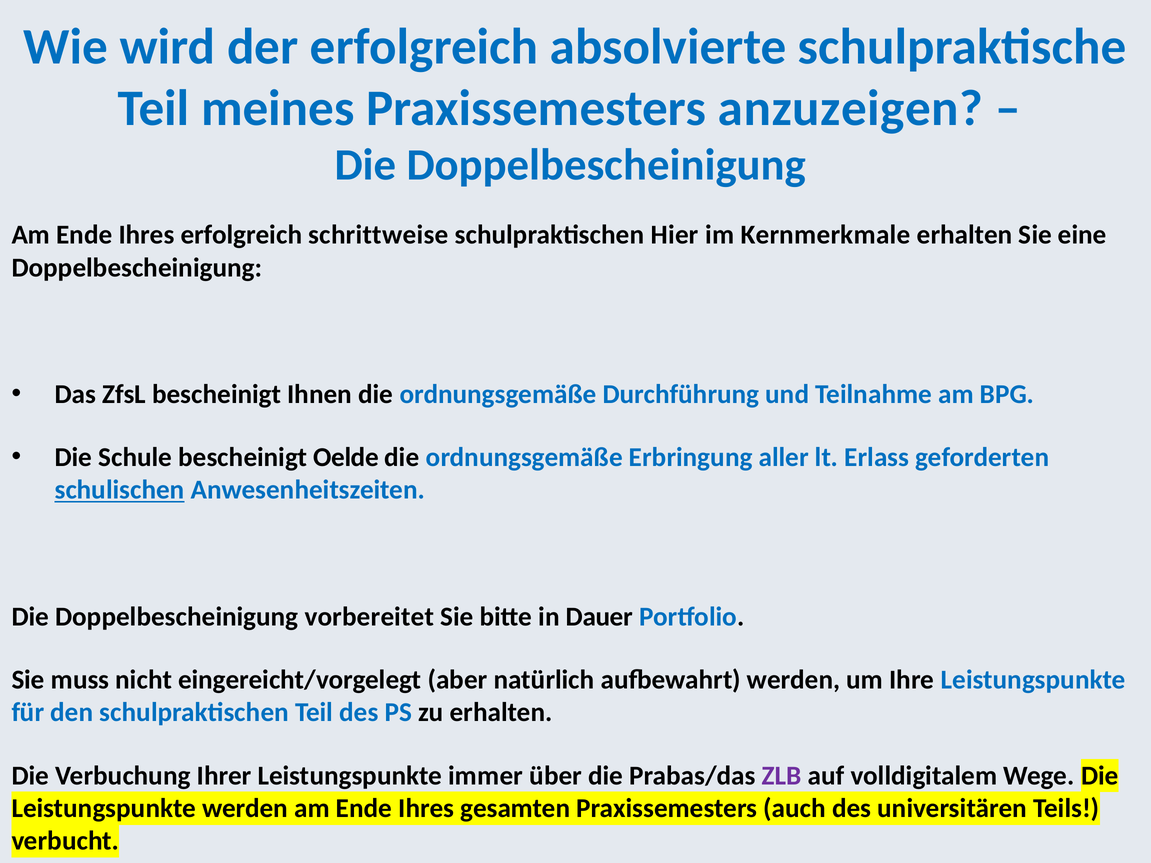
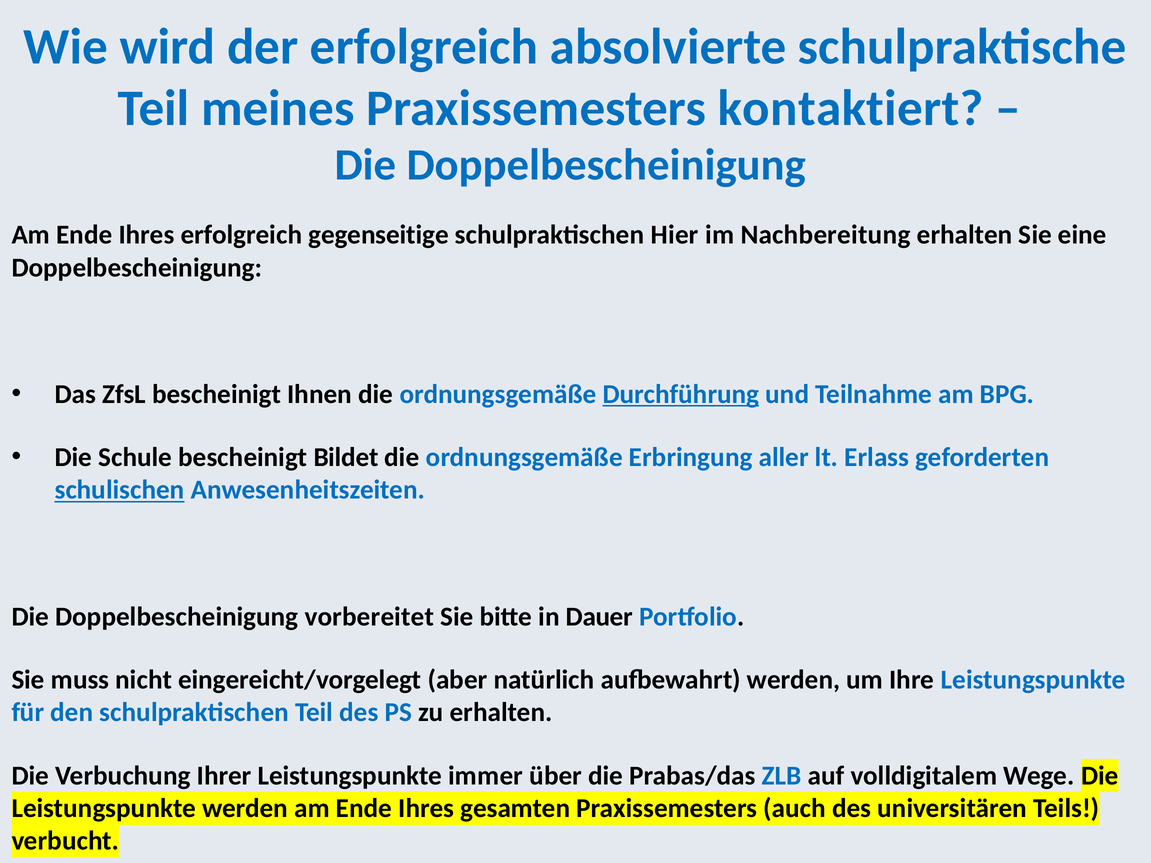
anzuzeigen: anzuzeigen -> kontaktiert (851, 108)
schrittweise: schrittweise -> gegenseitige (378, 235)
Kernmerkmale: Kernmerkmale -> Nachbereitung (825, 235)
Durchführung underline: none -> present (681, 394)
Oelde: Oelde -> Bildet (346, 458)
ZLB colour: purple -> blue (782, 776)
